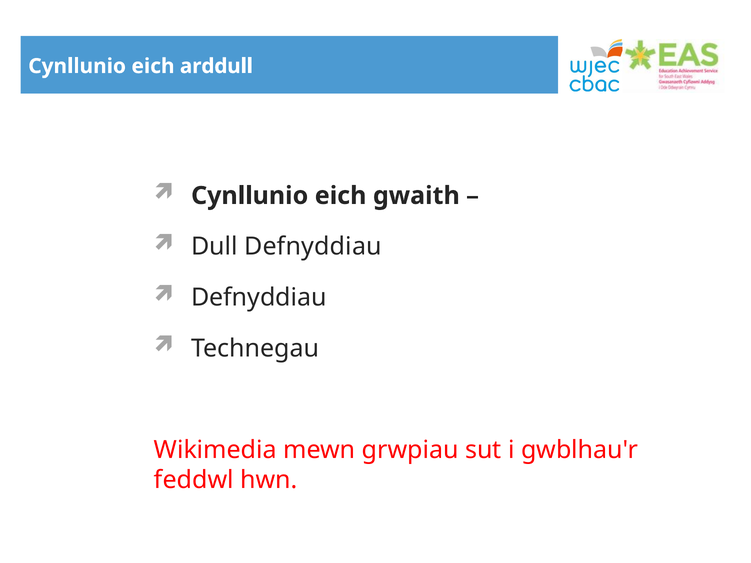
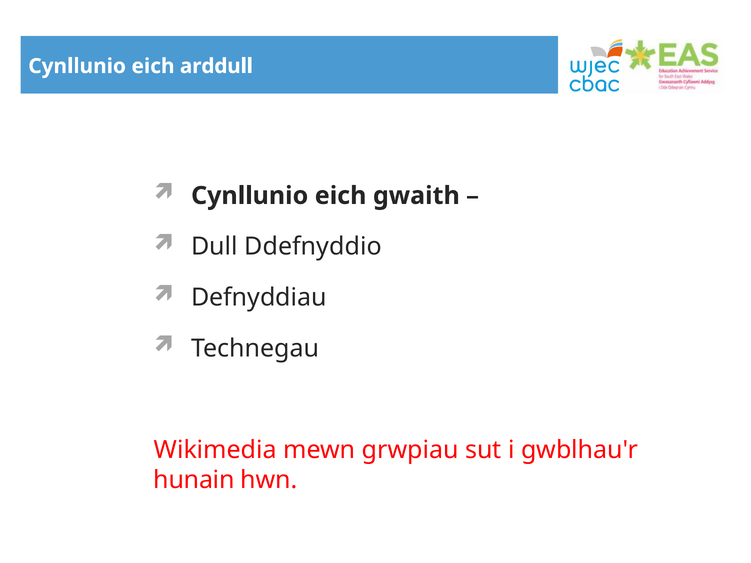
Dull Defnyddiau: Defnyddiau -> Ddefnyddio (313, 247)
feddwl: feddwl -> hunain (194, 480)
